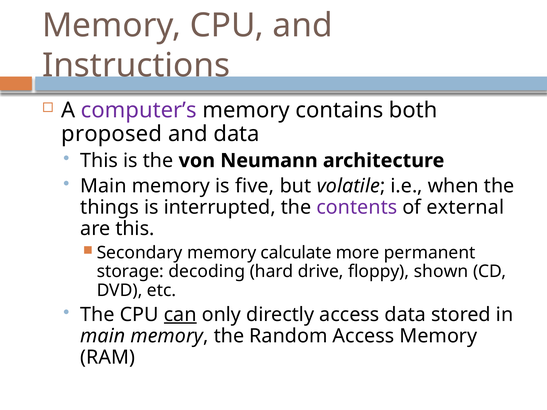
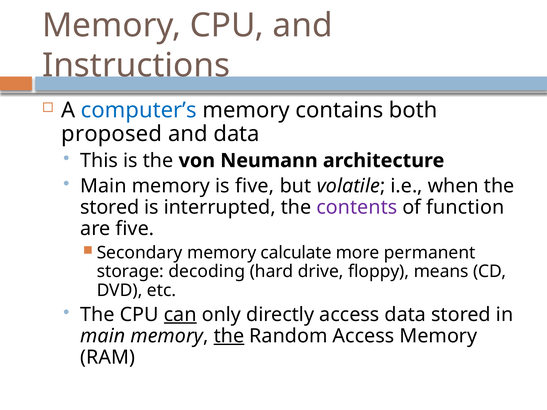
computer’s colour: purple -> blue (139, 110)
things: things -> stored (110, 208)
external: external -> function (465, 208)
are this: this -> five (135, 229)
shown: shown -> means (441, 272)
the underline: none -> present (229, 336)
